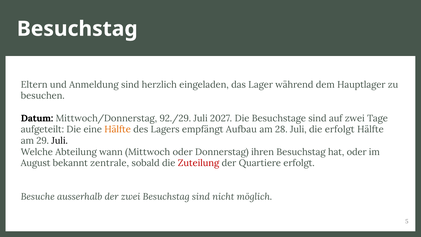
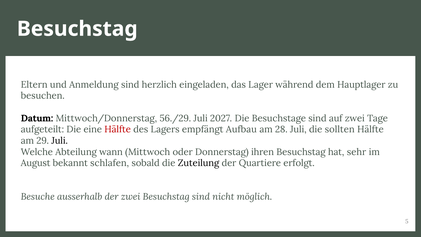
92./29: 92./29 -> 56./29 (175, 118)
Hälfte colour: orange -> red (118, 129)
die erfolgt: erfolgt -> sollten (340, 129)
hat oder: oder -> sehr (357, 152)
zentrale: zentrale -> schlafen (110, 163)
Zuteilung colour: red -> black (198, 163)
